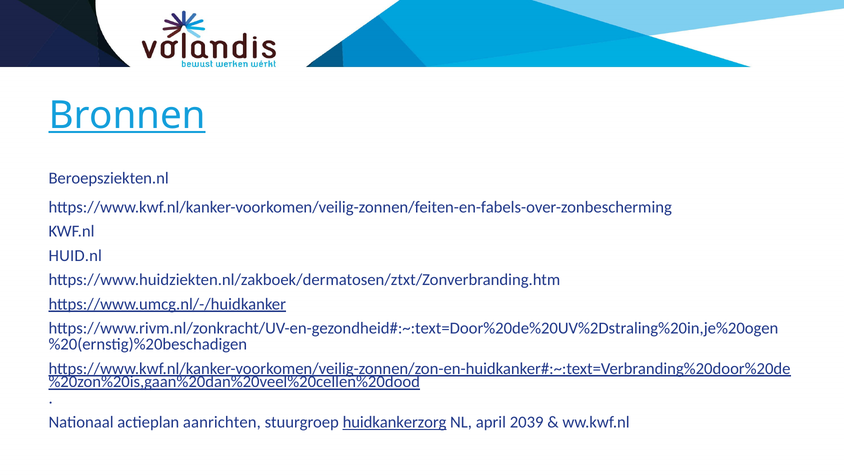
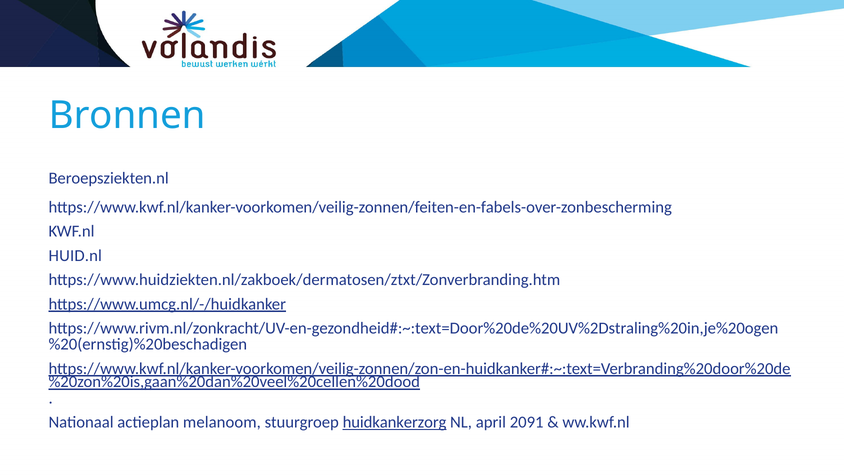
Bronnen underline: present -> none (127, 115)
aanrichten: aanrichten -> melanoom (222, 422)
2039: 2039 -> 2091 (527, 422)
